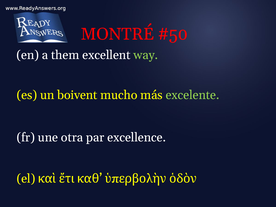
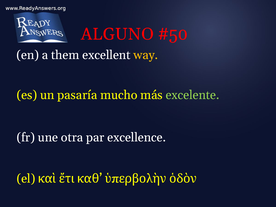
MONTRÉ: MONTRÉ -> ALGUNO (117, 34)
way colour: light green -> yellow (146, 55)
boivent: boivent -> pasaría (77, 95)
